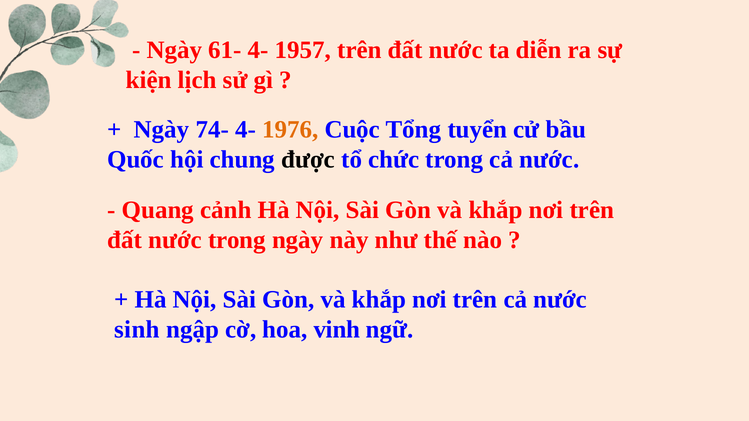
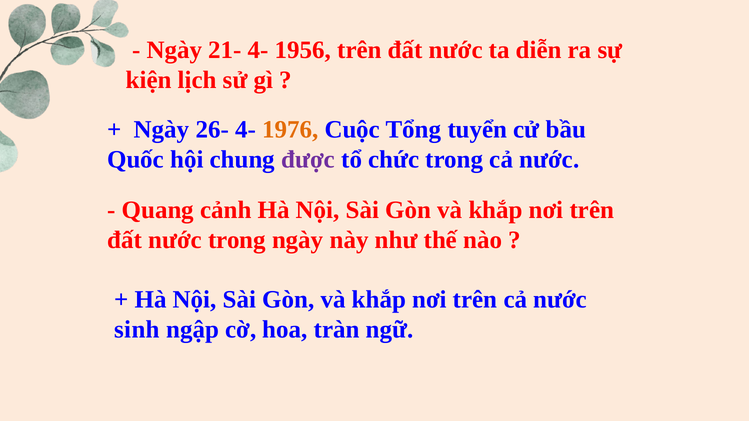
61-: 61- -> 21- (225, 50)
1957: 1957 -> 1956 (303, 50)
74-: 74- -> 26- (212, 130)
được colour: black -> purple (308, 160)
vinh: vinh -> tràn (337, 330)
